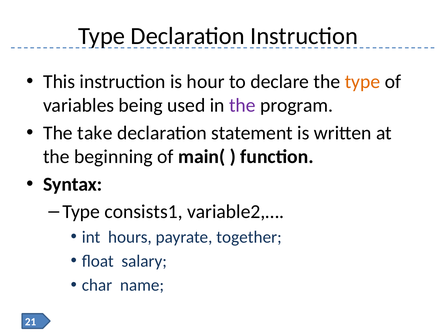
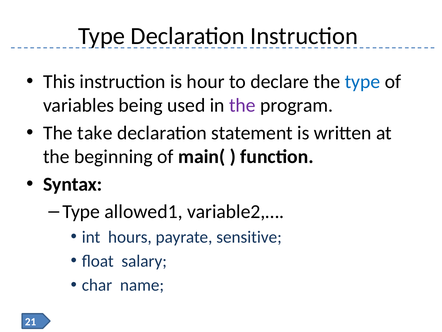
type colour: orange -> blue (362, 82)
consists1: consists1 -> allowed1 (144, 211)
together: together -> sensitive (249, 237)
